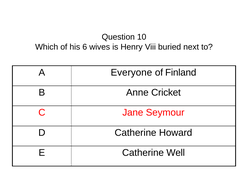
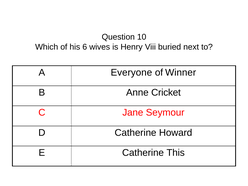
Finland: Finland -> Winner (181, 72)
Well: Well -> This (176, 153)
